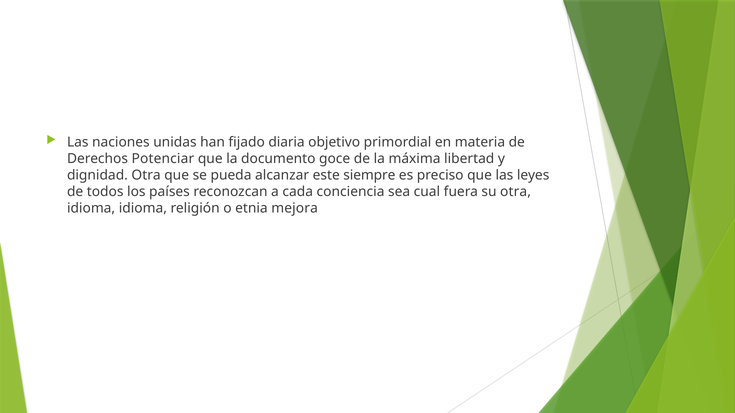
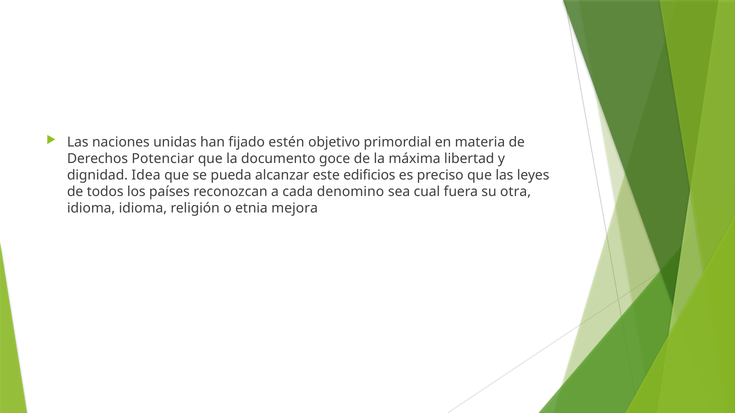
diaria: diaria -> estén (286, 142)
dignidad Otra: Otra -> Idea (146, 175)
siempre: siempre -> edificios (369, 175)
conciencia: conciencia -> denomino (350, 192)
